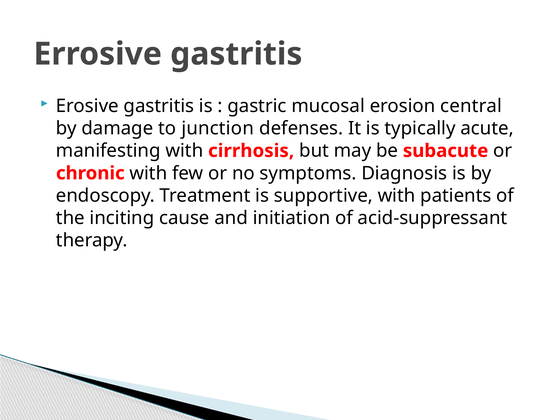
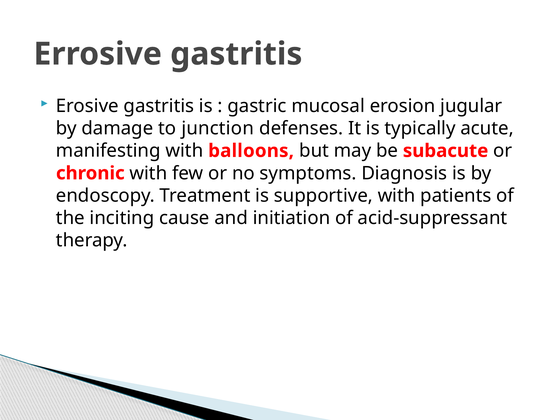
central: central -> jugular (471, 106)
cirrhosis: cirrhosis -> balloons (251, 151)
